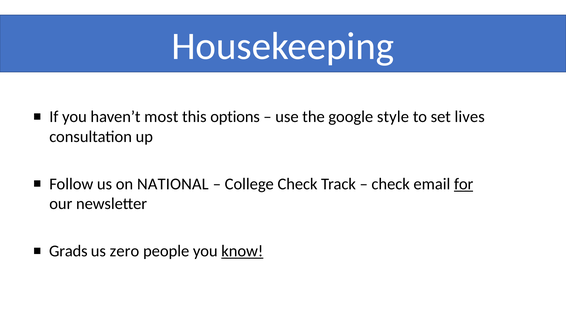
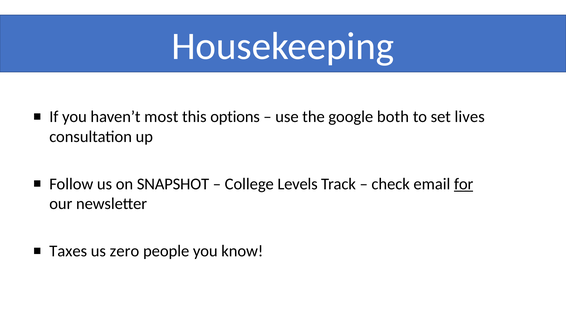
style: style -> both (393, 117)
NATIONAL: NATIONAL -> SNAPSHOT (173, 184)
College Check: Check -> Levels (298, 184)
Grads: Grads -> Taxes (68, 251)
know underline: present -> none (242, 251)
